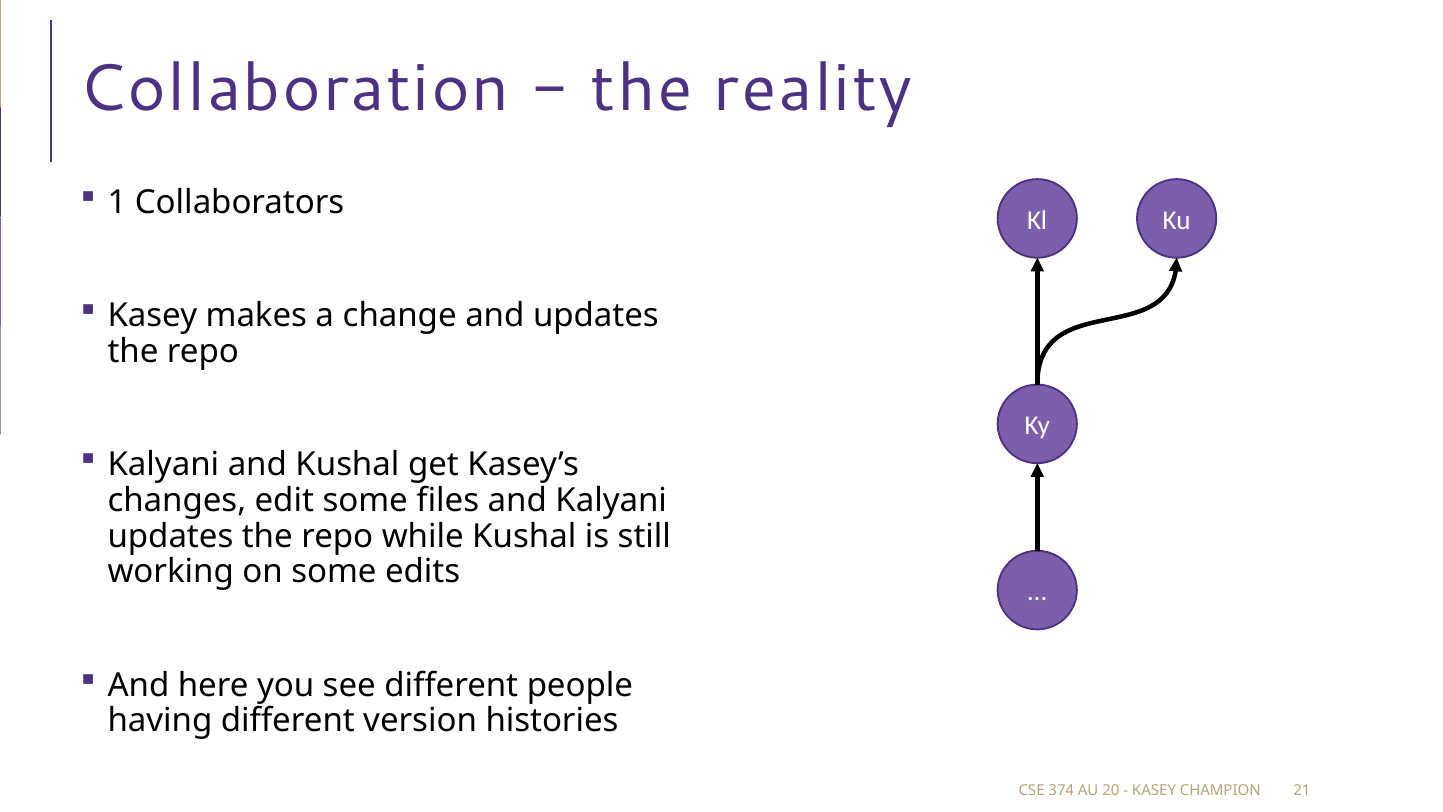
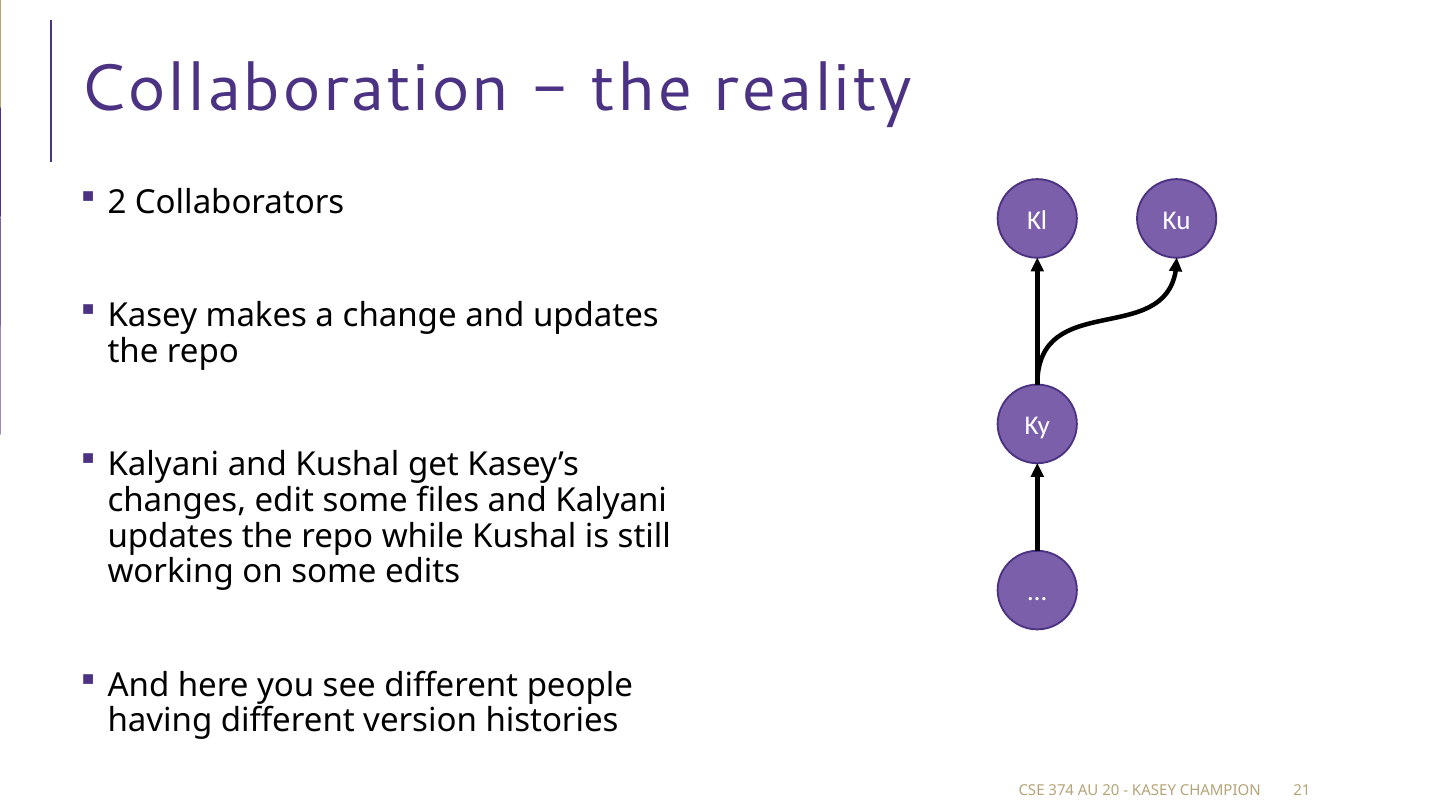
1: 1 -> 2 (117, 202)
